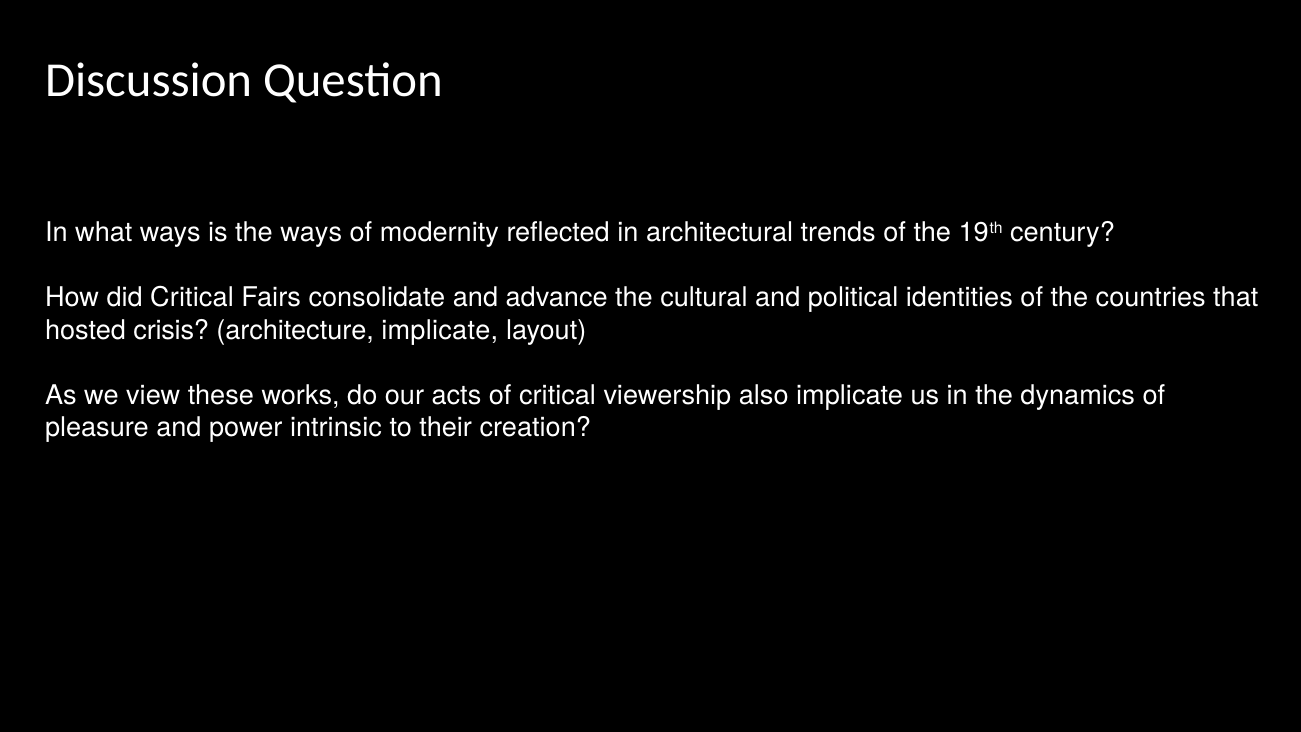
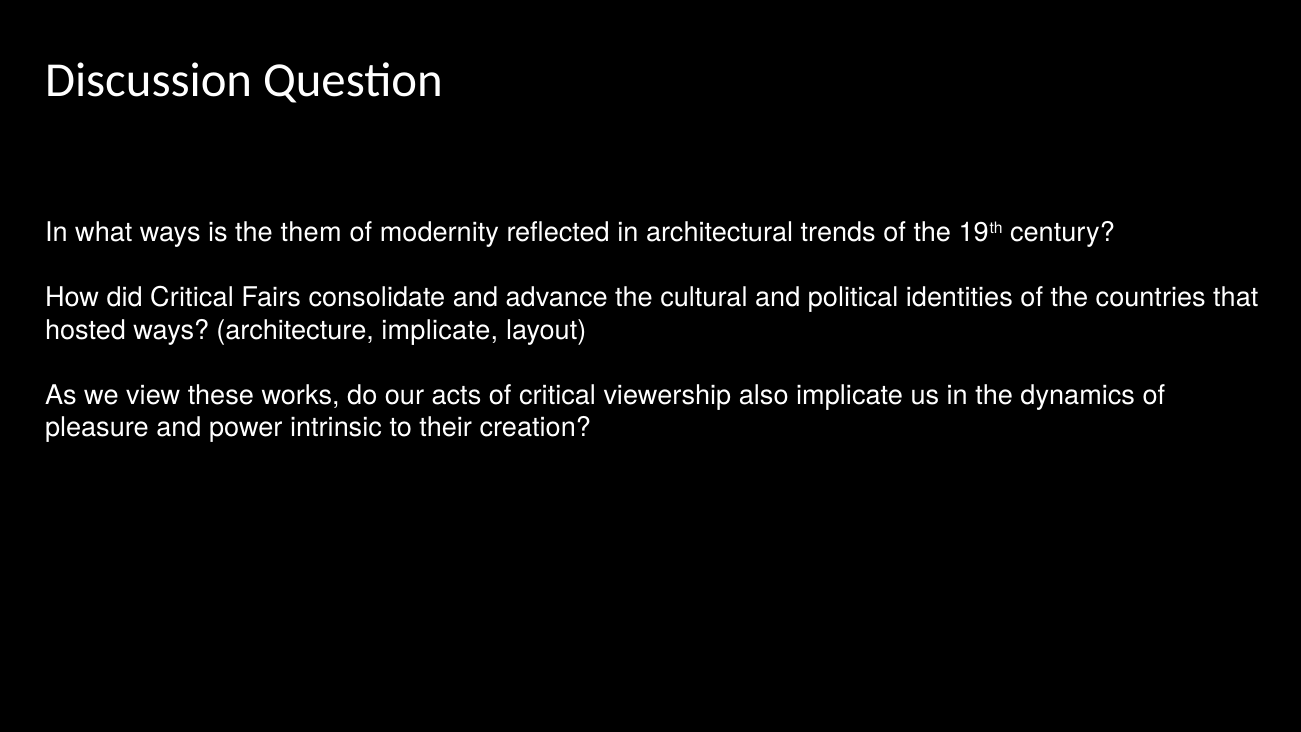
the ways: ways -> them (311, 232)
hosted crisis: crisis -> ways (171, 330)
